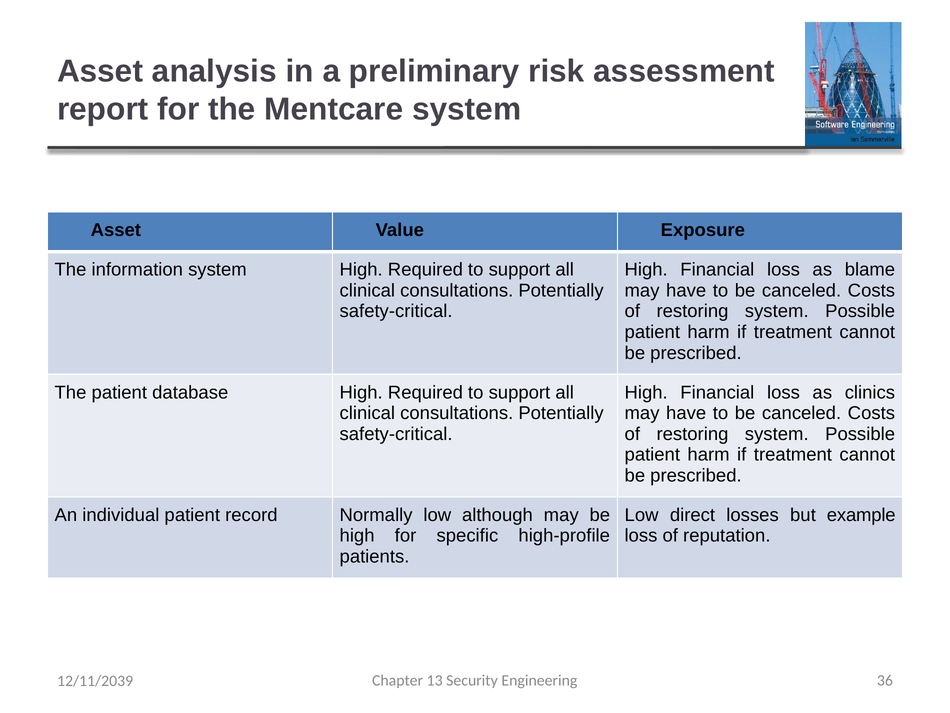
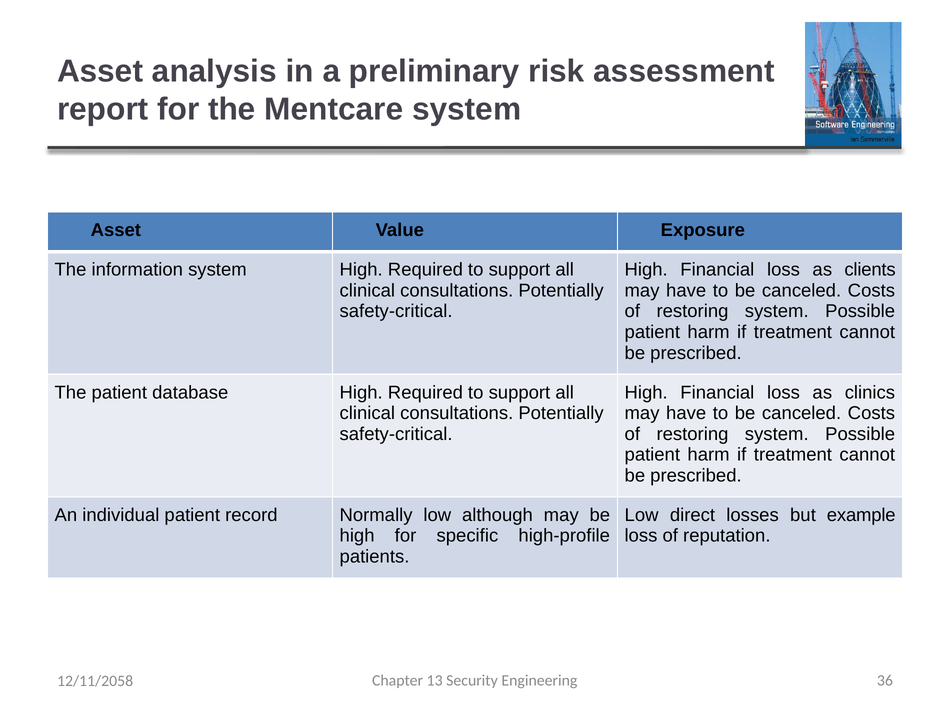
blame: blame -> clients (870, 270)
12/11/2039: 12/11/2039 -> 12/11/2058 (95, 680)
